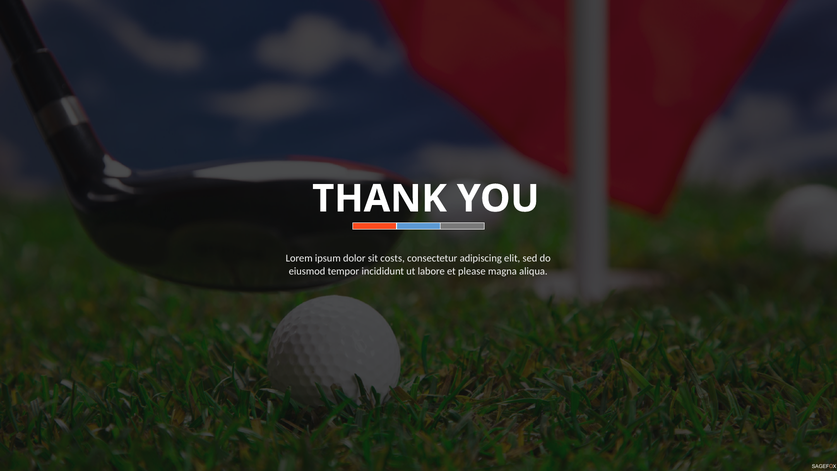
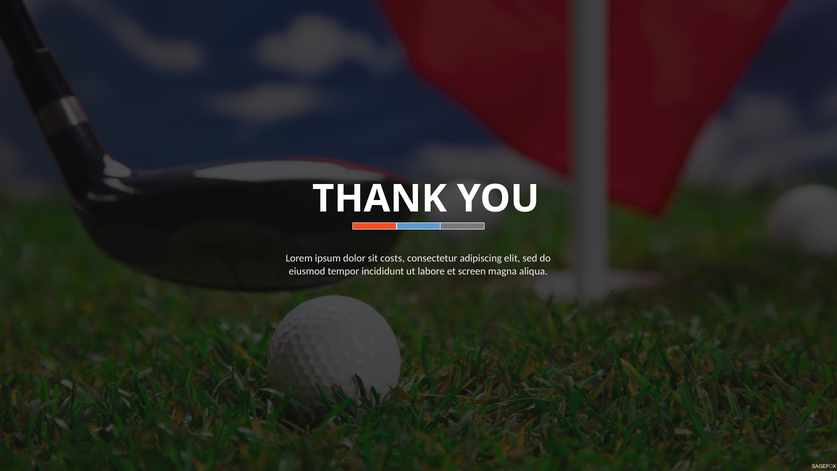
please: please -> screen (472, 271)
